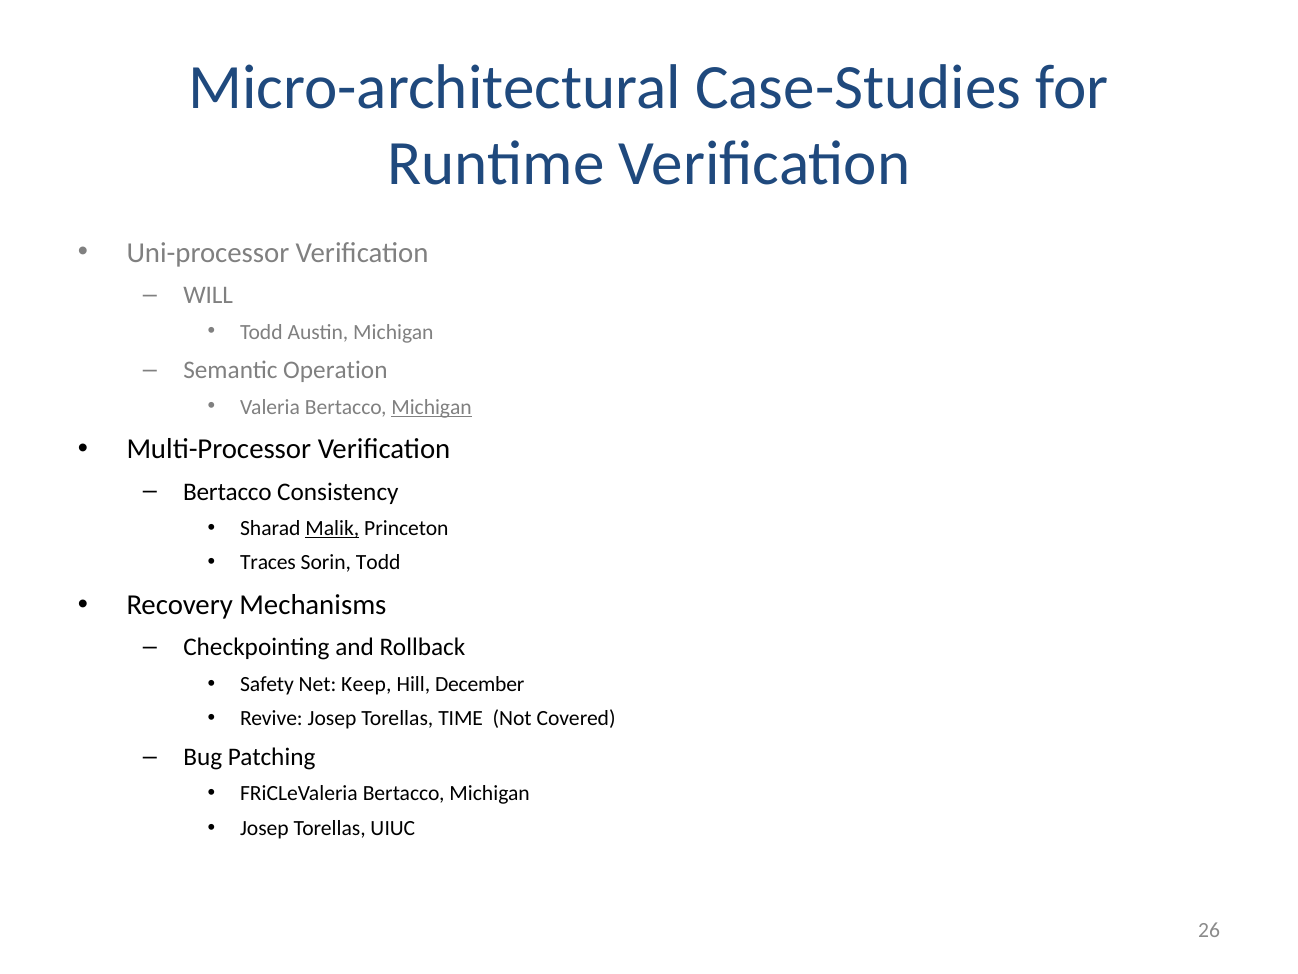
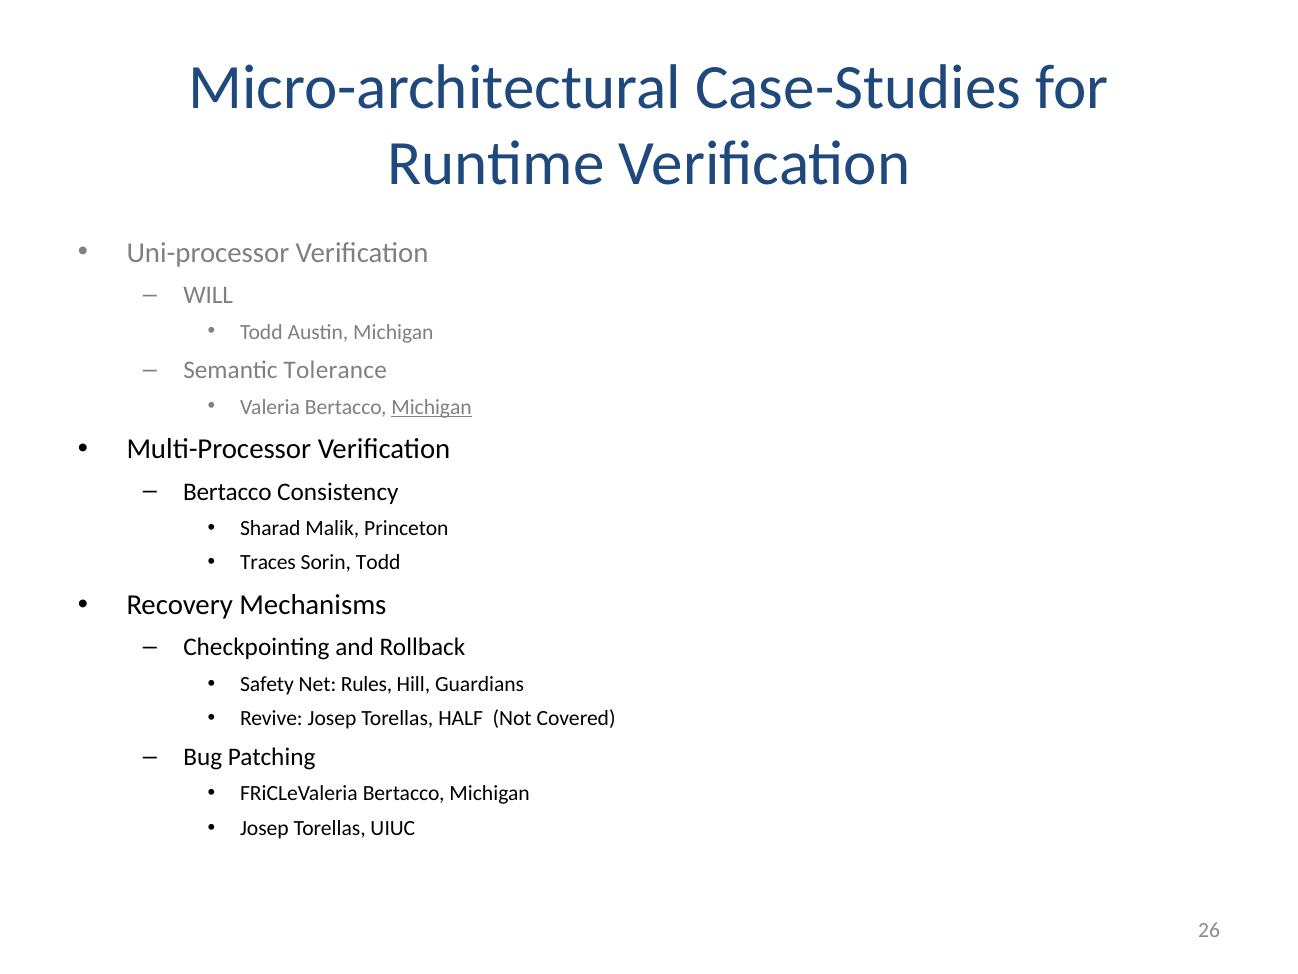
Operation: Operation -> Tolerance (335, 370)
Malik underline: present -> none (332, 528)
Keep: Keep -> Rules (367, 684)
December: December -> Guardians (480, 684)
TIME: TIME -> HALF (461, 718)
